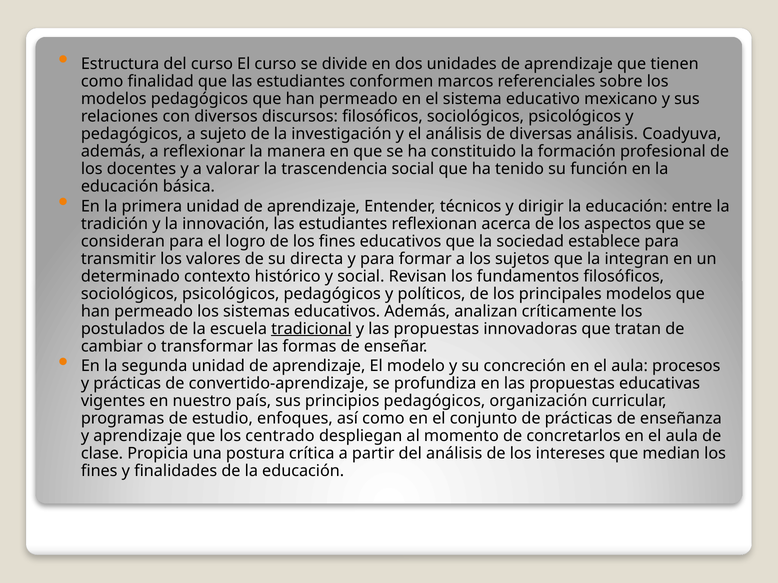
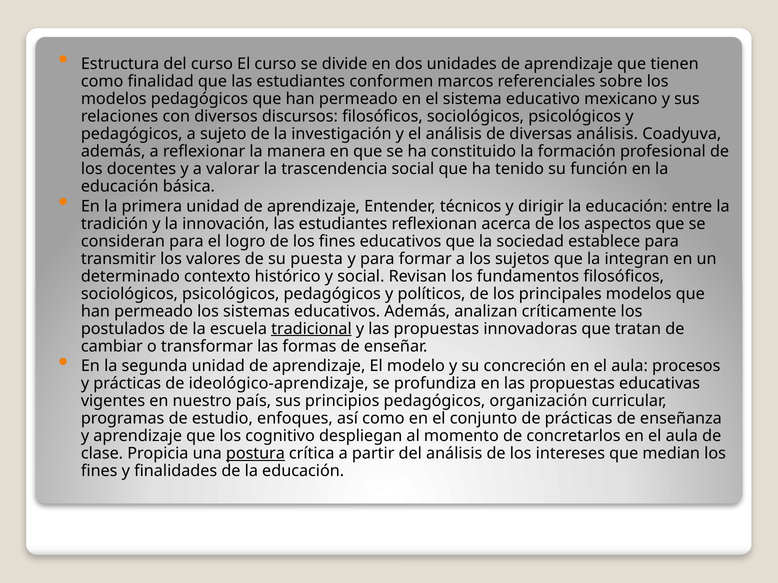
directa: directa -> puesta (317, 259)
convertido-aprendizaje: convertido-aprendizaje -> ideológico-aprendizaje (279, 384)
centrado: centrado -> cognitivo (280, 437)
postura underline: none -> present (255, 454)
